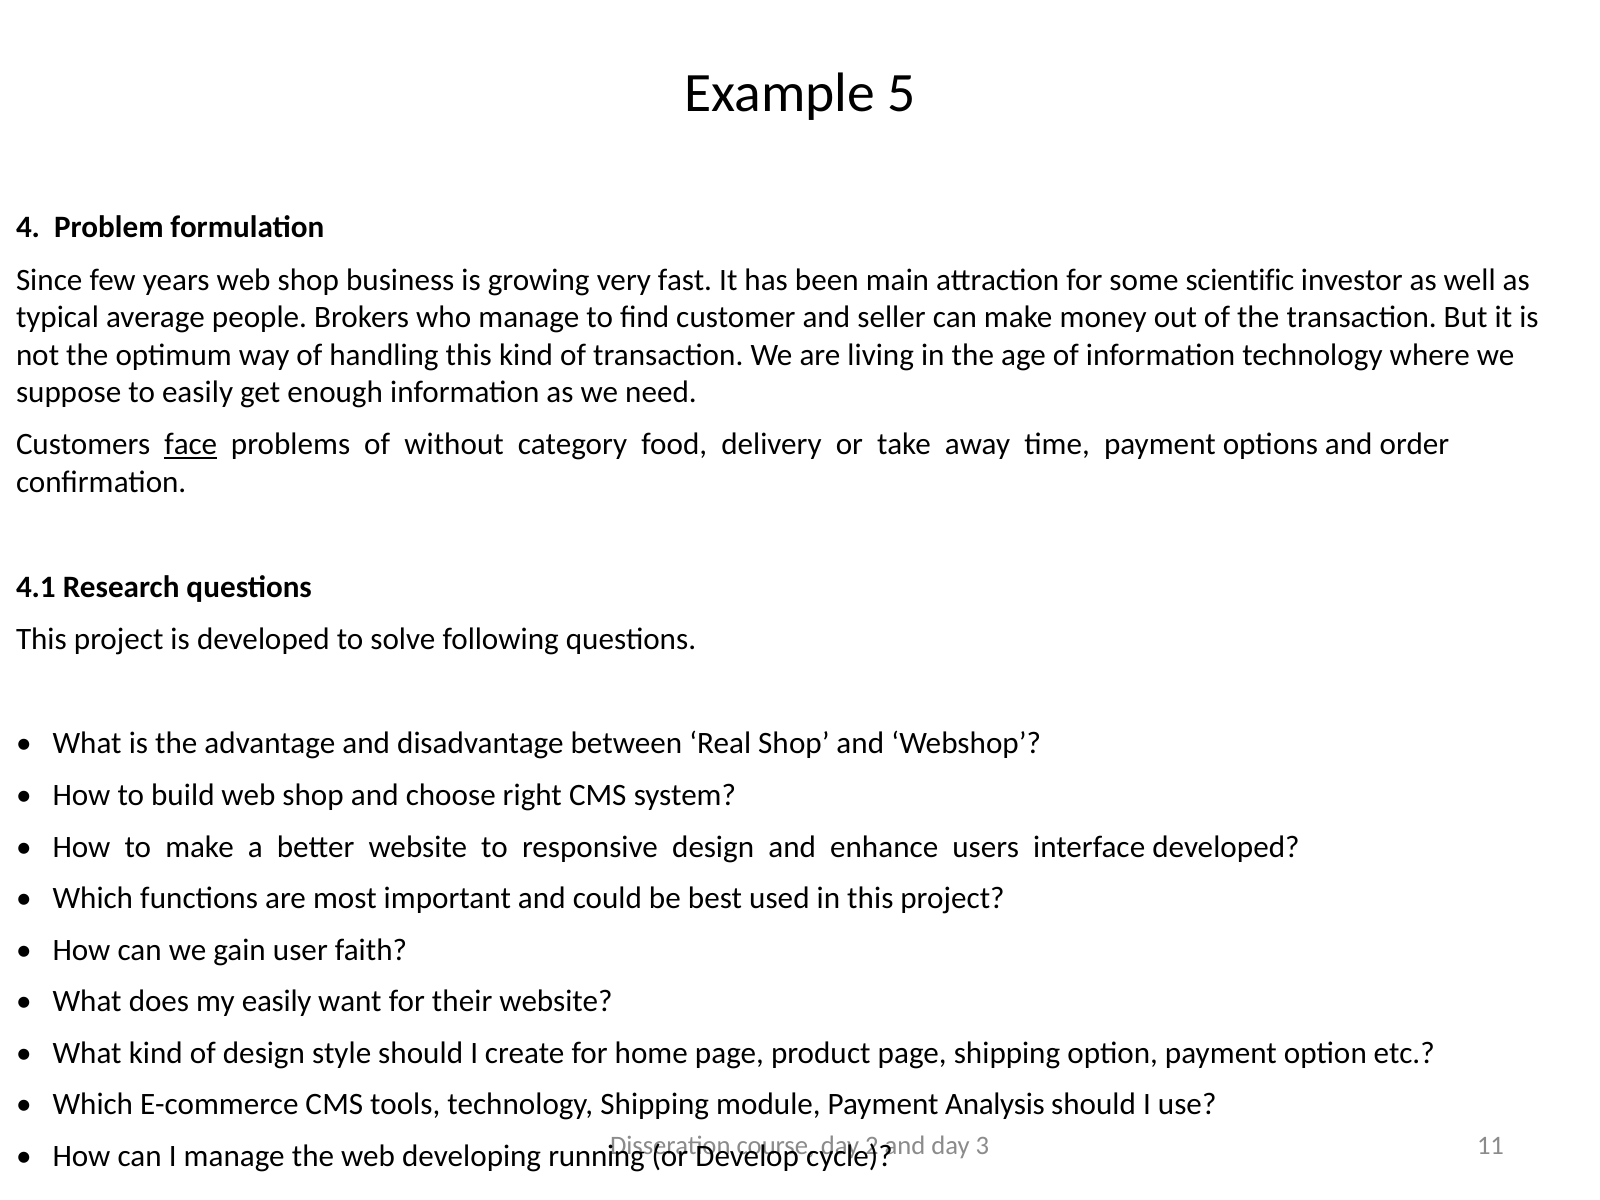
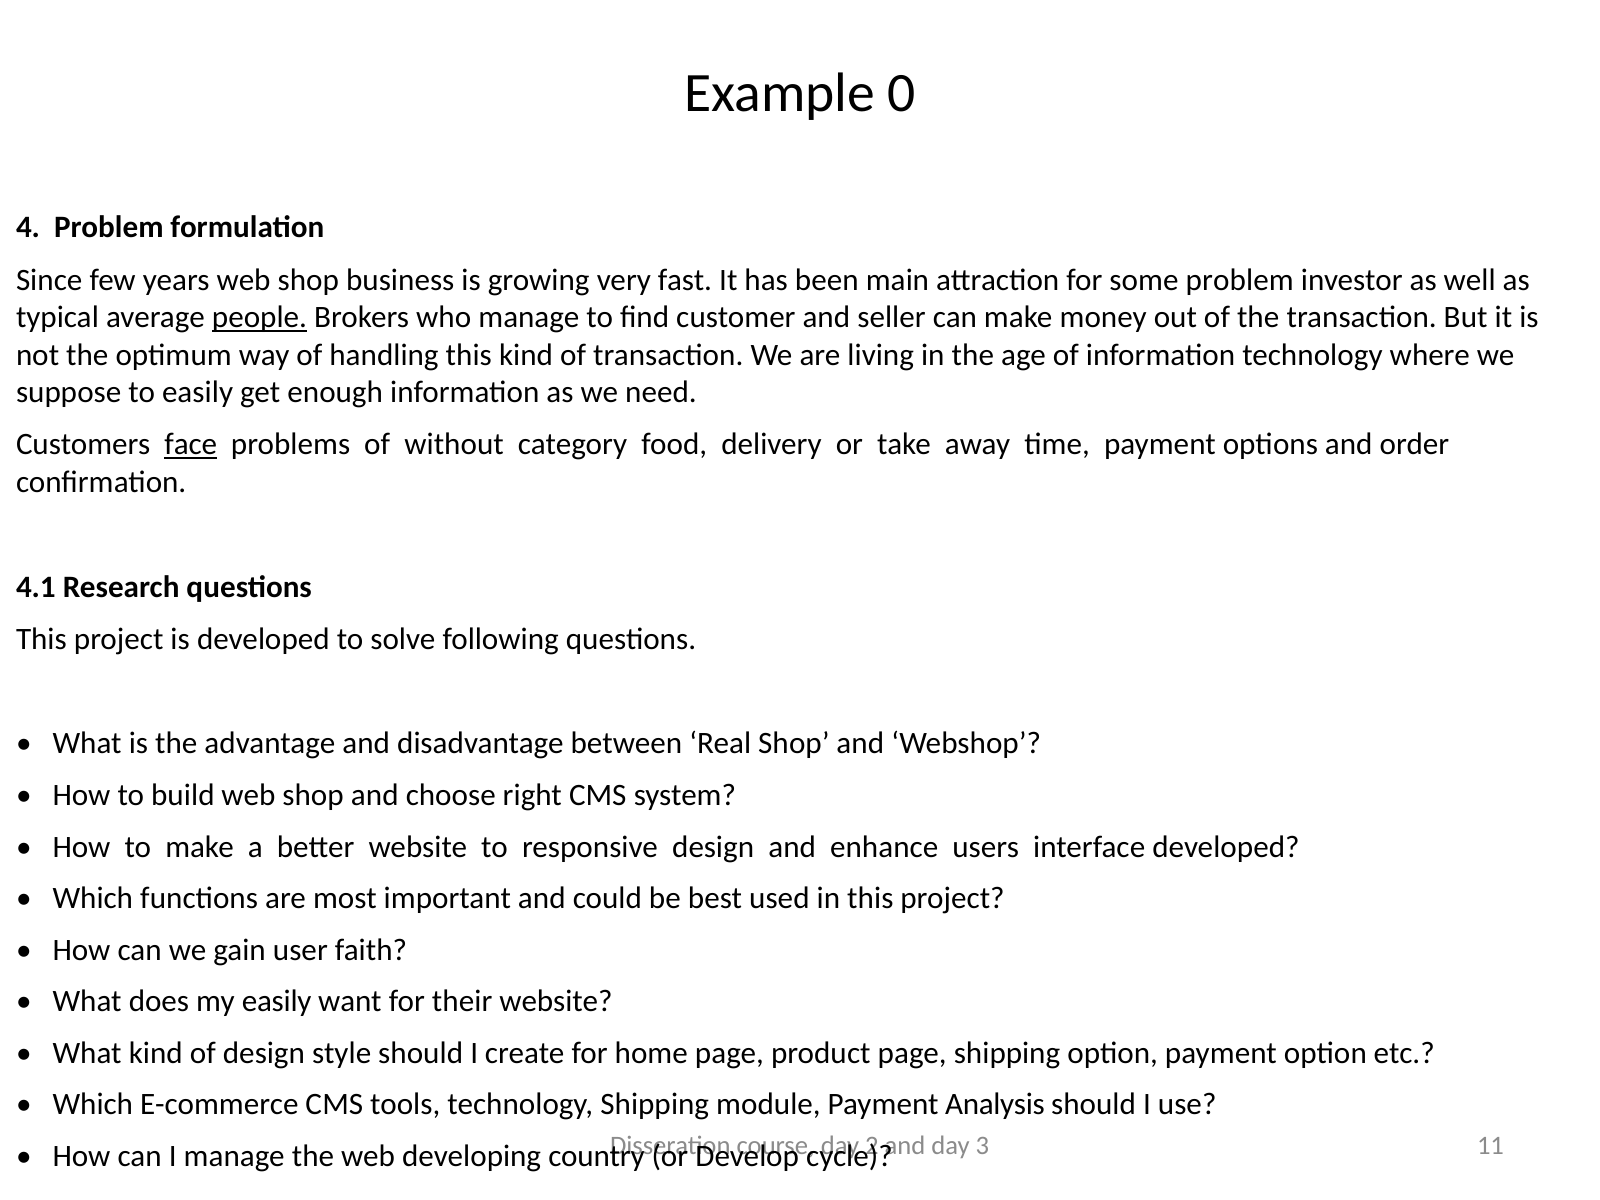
5: 5 -> 0 (901, 93)
some scientific: scientific -> problem (1240, 280)
people underline: none -> present (259, 318)
running: running -> country (596, 1156)
